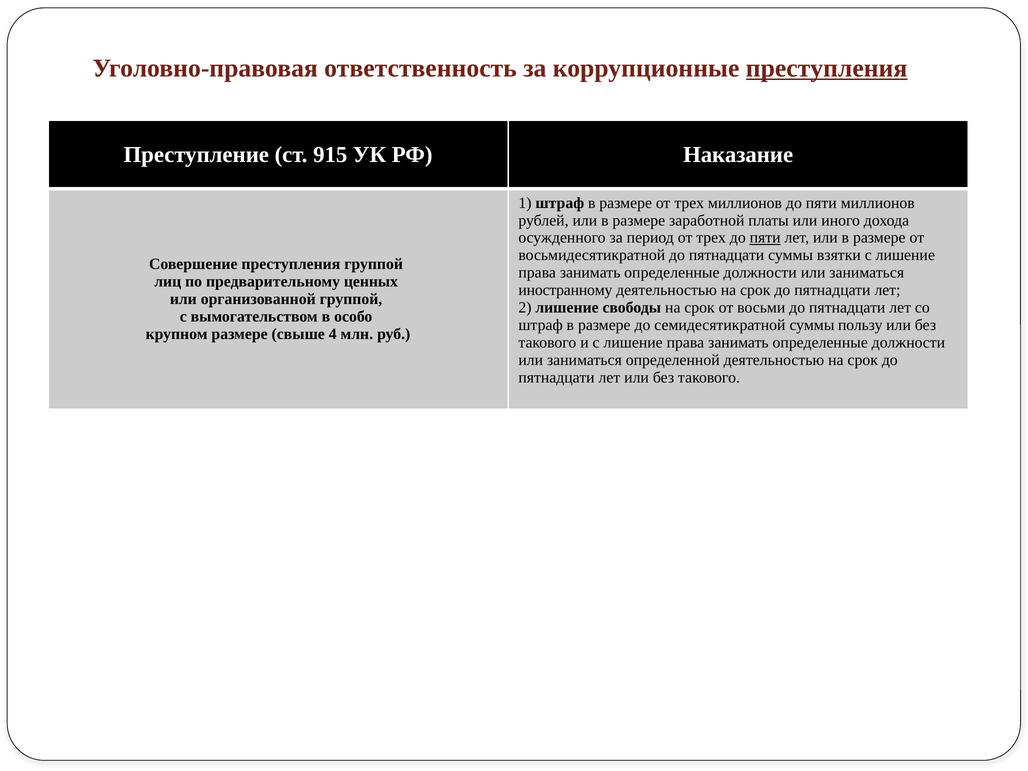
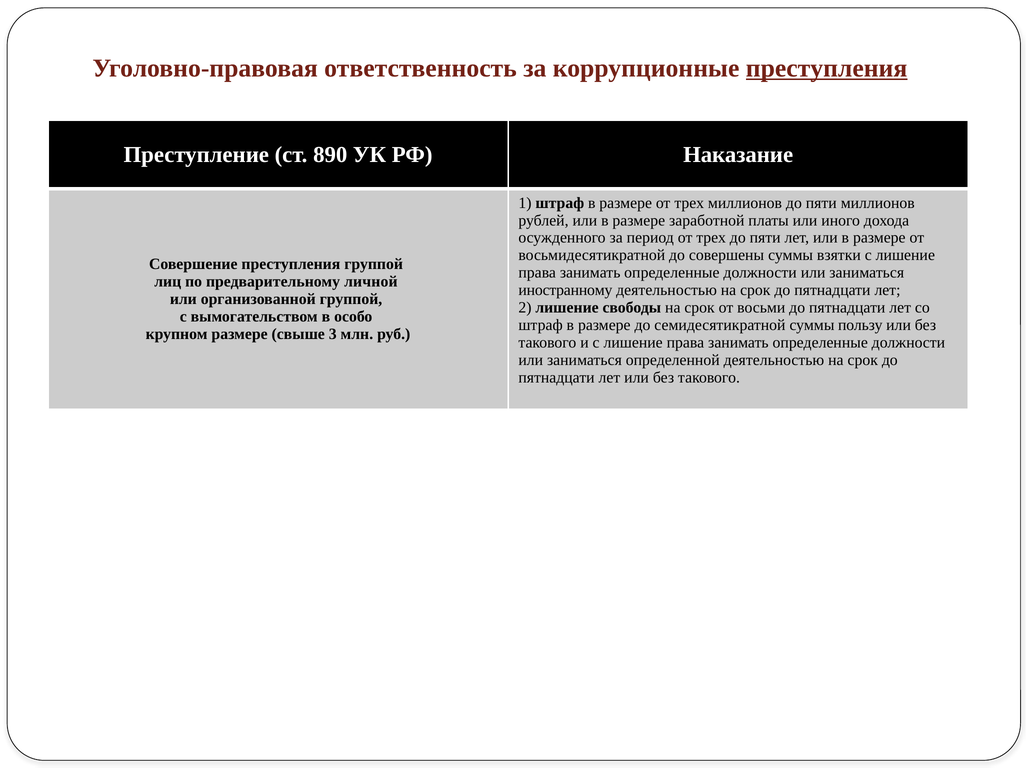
915: 915 -> 890 (330, 155)
пяти underline: present -> none (765, 238)
восьмидесятикратной до пятнадцати: пятнадцати -> совершены (726, 255)
ценных: ценных -> личной (371, 282)
4: 4 -> 3 (333, 334)
